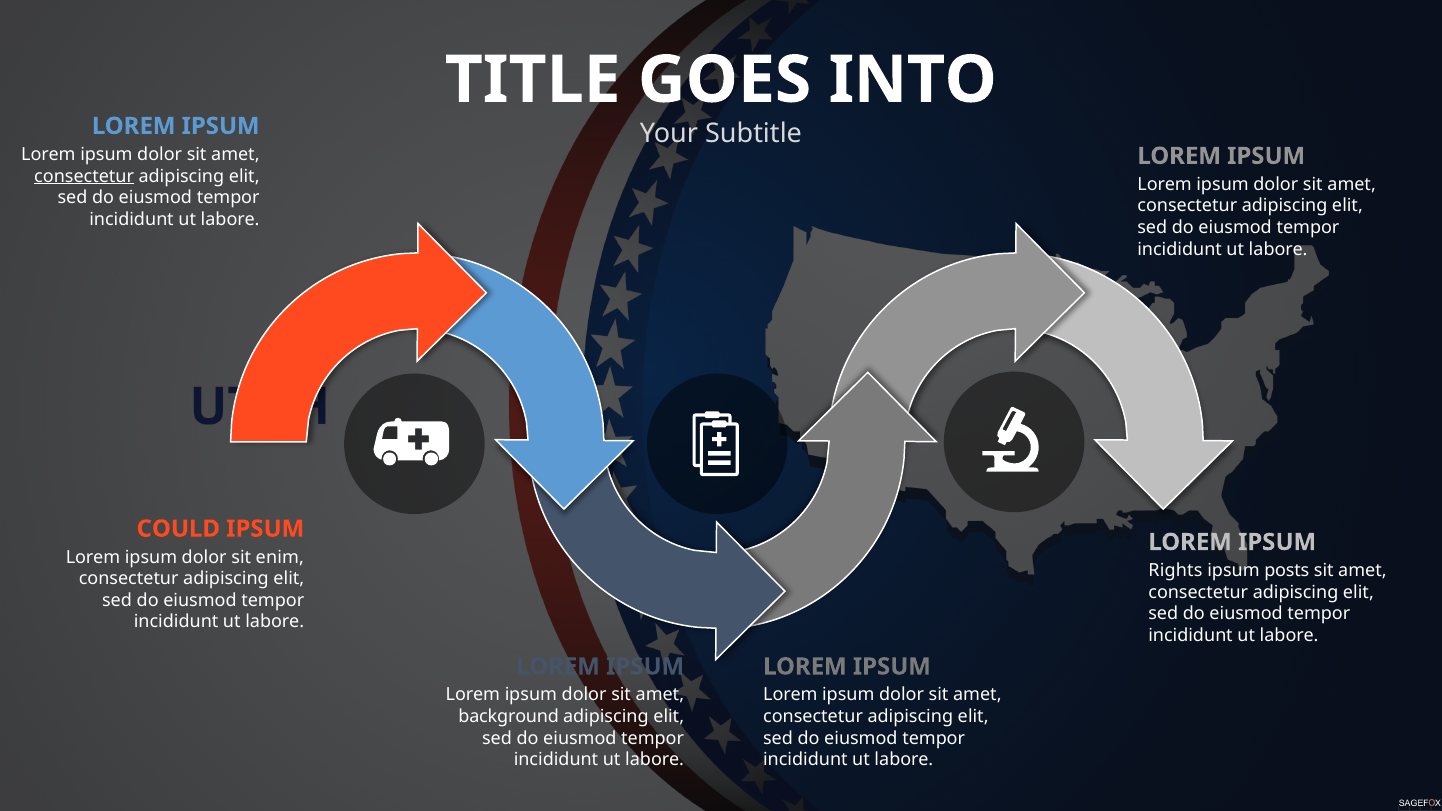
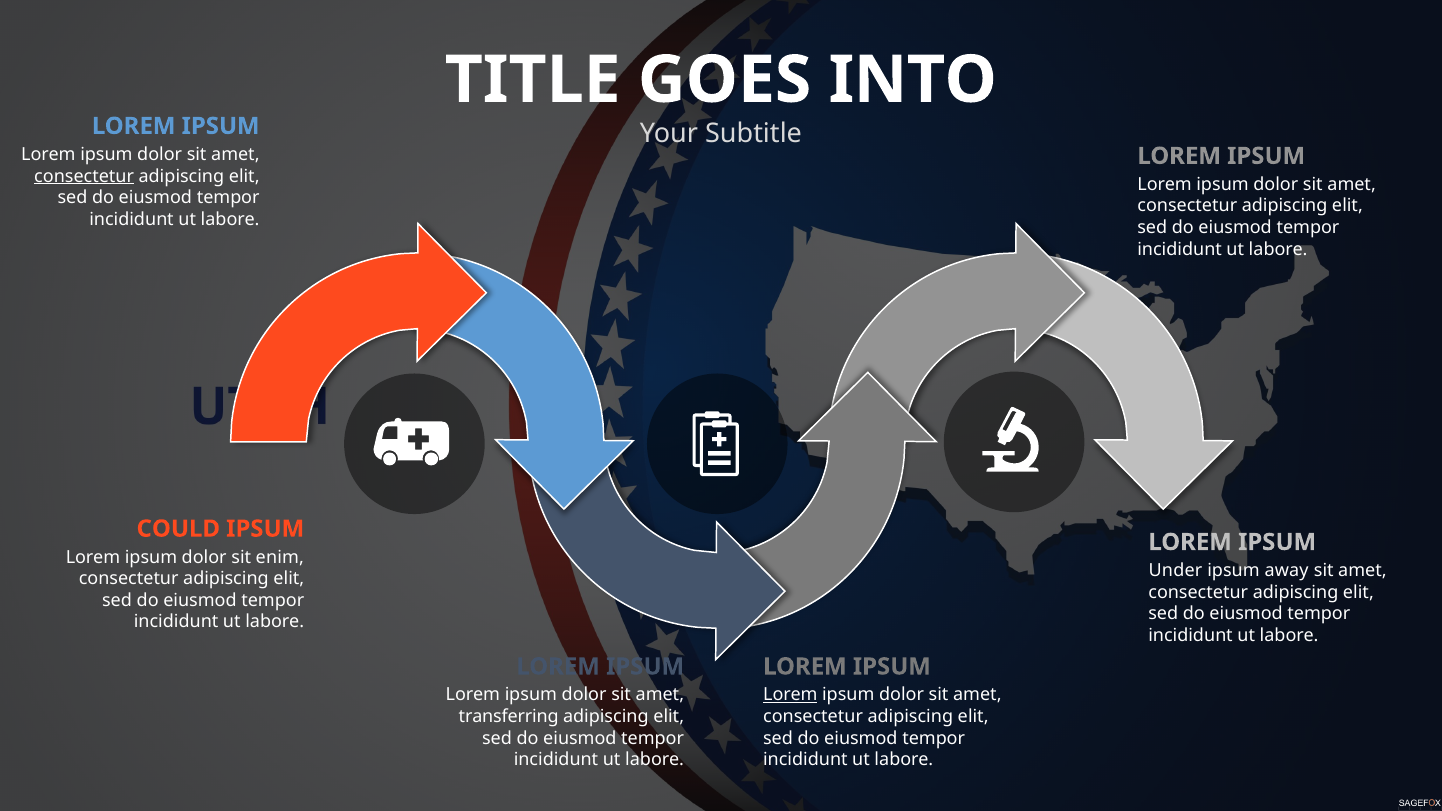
Rights: Rights -> Under (1175, 571)
posts: posts -> away (1287, 571)
Lorem underline: none -> present (790, 695)
background: background -> transferring (509, 717)
